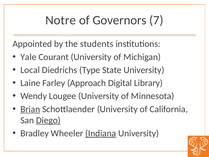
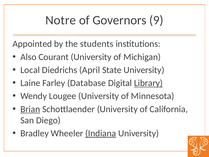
7: 7 -> 9 (156, 20)
Yale: Yale -> Also (28, 57)
Type: Type -> April (90, 70)
Approach: Approach -> Database (87, 83)
Library underline: none -> present (148, 83)
Diego underline: present -> none (48, 120)
